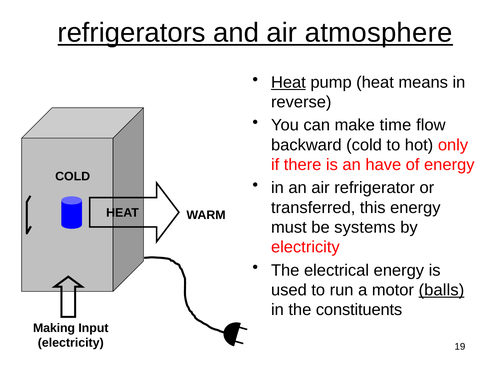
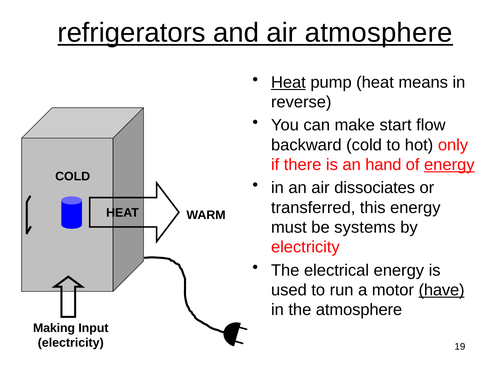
time: time -> start (396, 125)
have: have -> hand (383, 165)
energy underline: none -> present (449, 165)
refrigerator: refrigerator -> dissociates (375, 188)
balls: balls -> have (442, 290)
the constituents: constituents -> atmosphere (359, 310)
